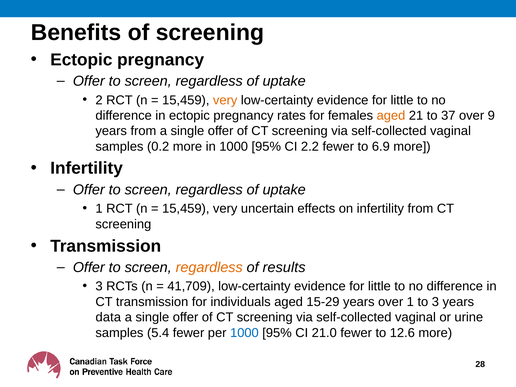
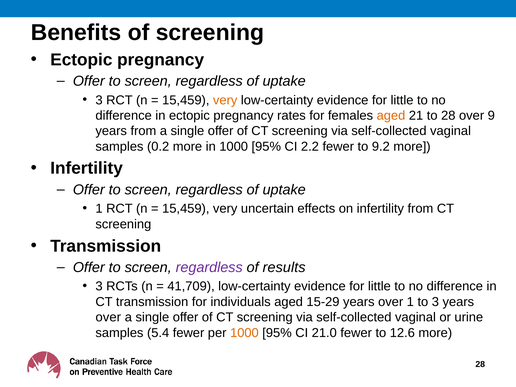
2: 2 -> 3 (99, 100)
to 37: 37 -> 28 (448, 116)
6.9: 6.9 -> 9.2 (381, 147)
regardless colour: orange -> purple (209, 268)
data: data -> over (108, 317)
1000 colour: blue -> orange (244, 333)
